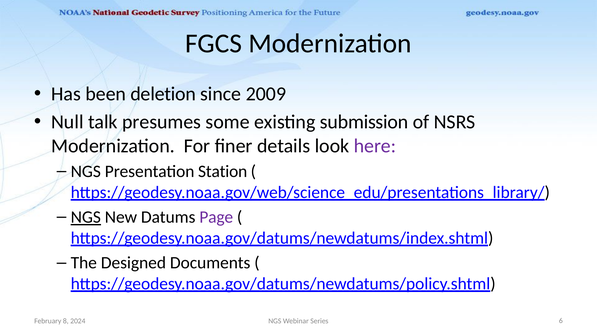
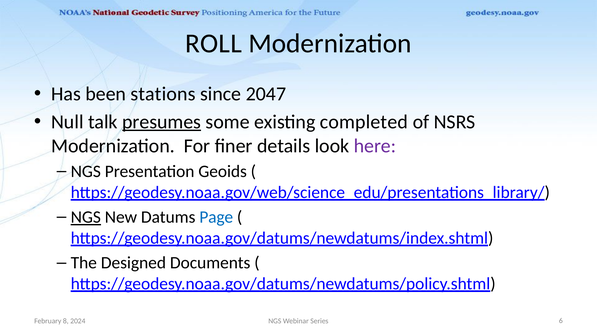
FGCS: FGCS -> ROLL (214, 43)
deletion: deletion -> stations (163, 94)
2009: 2009 -> 2047 (266, 94)
presumes underline: none -> present (162, 122)
submission: submission -> completed (364, 122)
Station: Station -> Geoids (223, 171)
Page colour: purple -> blue (216, 217)
